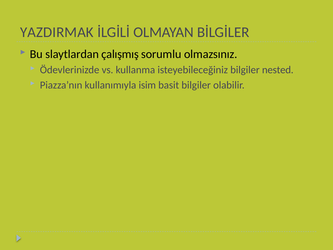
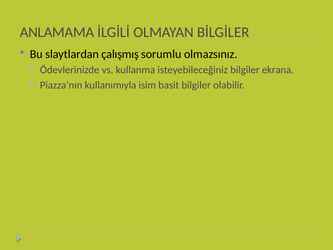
YAZDIRMAK: YAZDIRMAK -> ANLAMAMA (57, 32)
nested: nested -> ekrana (278, 70)
